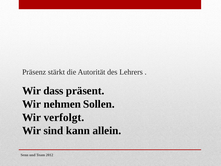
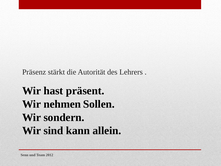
dass: dass -> hast (53, 91)
verfolgt: verfolgt -> sondern (64, 117)
